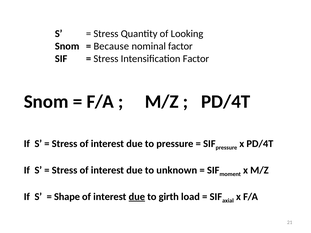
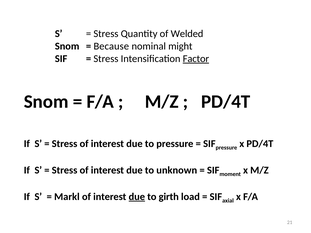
Looking: Looking -> Welded (187, 34)
nominal factor: factor -> might (180, 46)
Factor underline: none -> present (196, 59)
Shape: Shape -> Markl (67, 197)
